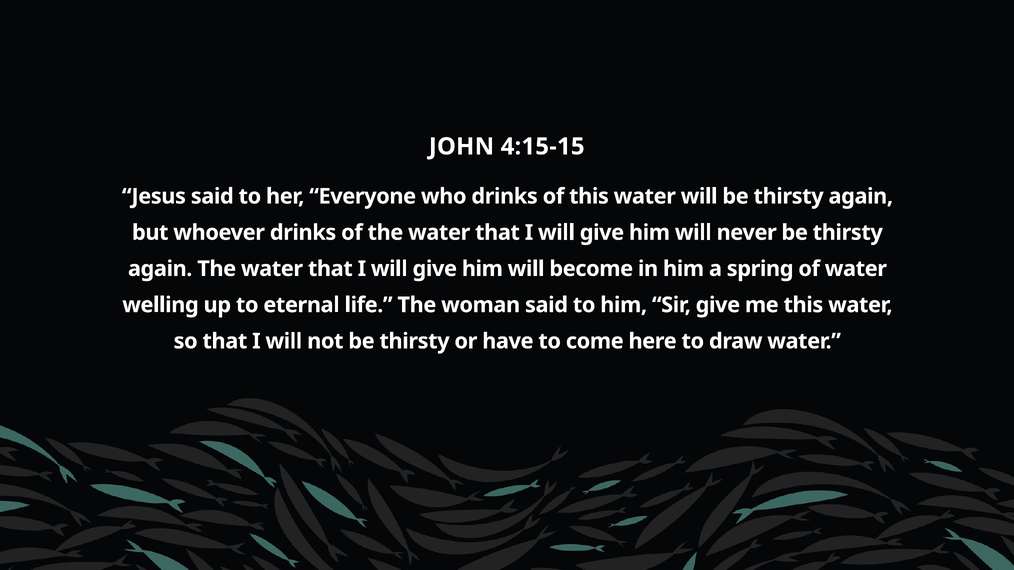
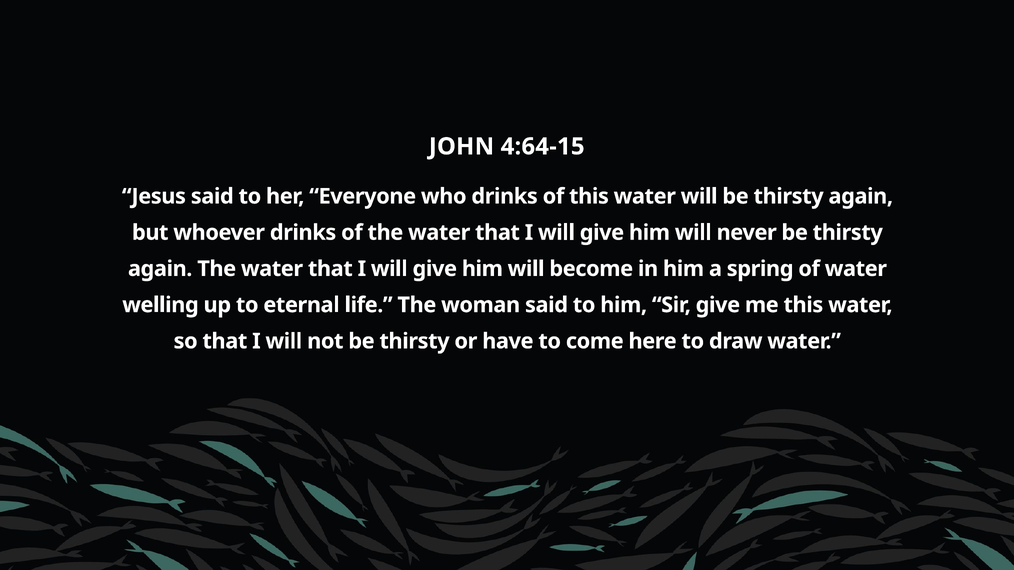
4:15-15: 4:15-15 -> 4:64-15 (543, 147)
